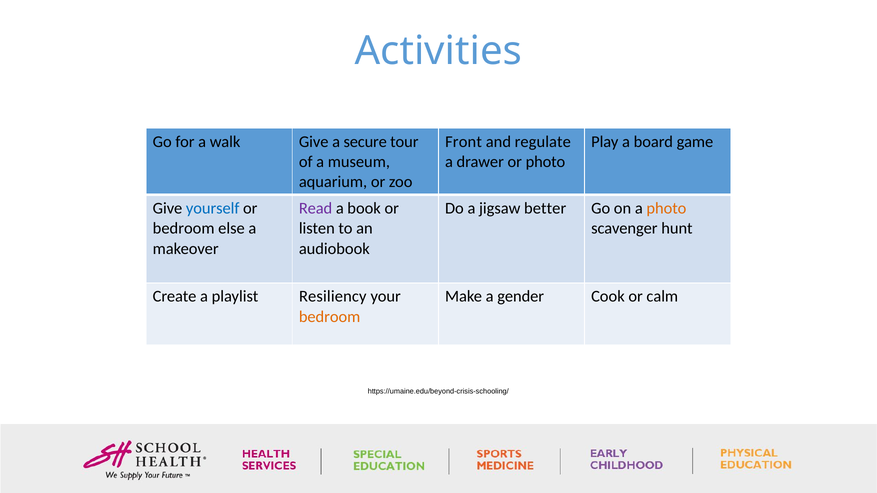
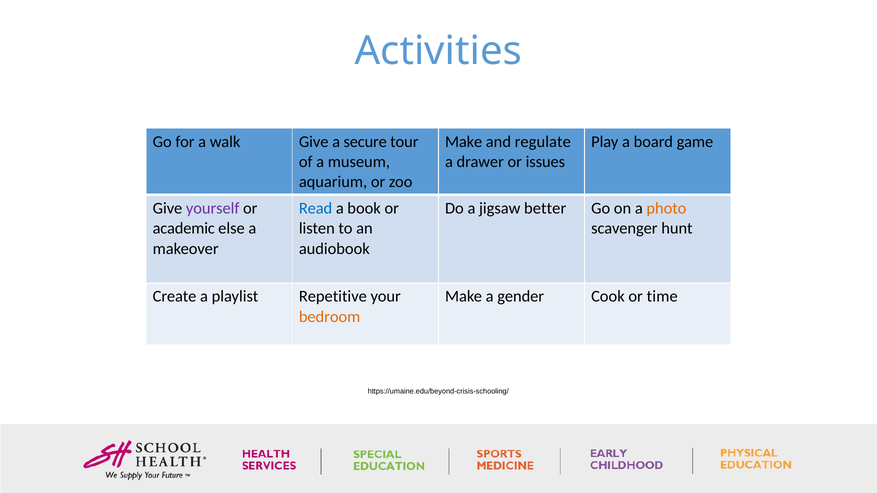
Front: Front -> Make (464, 142)
or photo: photo -> issues (545, 162)
yourself colour: blue -> purple (213, 209)
Read colour: purple -> blue (316, 209)
bedroom: bedroom -> academic (184, 229)
Resiliency: Resiliency -> Repetitive (333, 297)
calm: calm -> time (662, 297)
